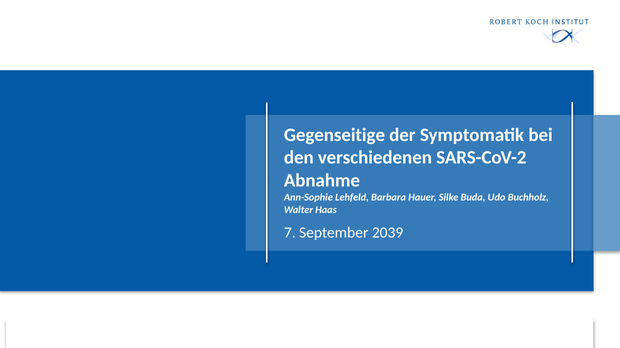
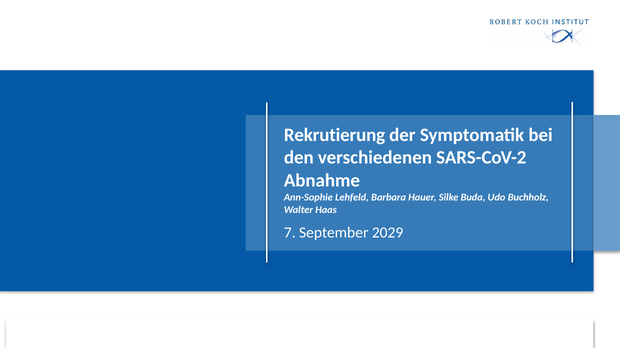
Gegenseitige: Gegenseitige -> Rekrutierung (335, 135)
2039: 2039 -> 2029 (388, 233)
